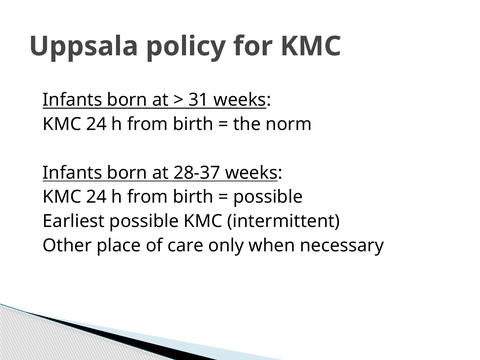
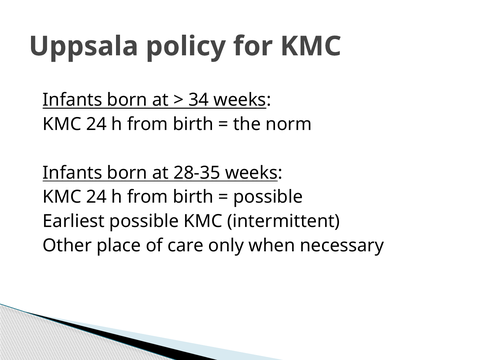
31: 31 -> 34 (199, 100)
28-37: 28-37 -> 28-35 (197, 173)
